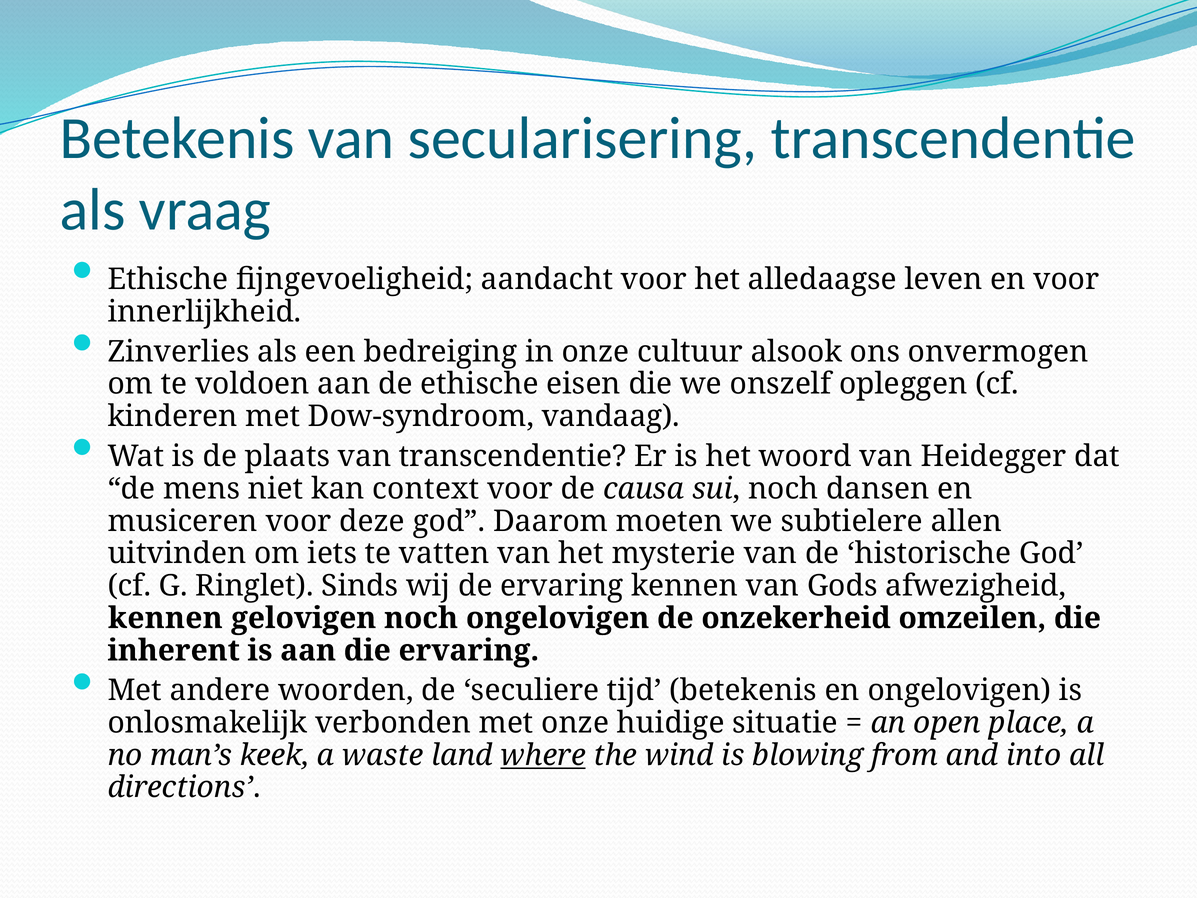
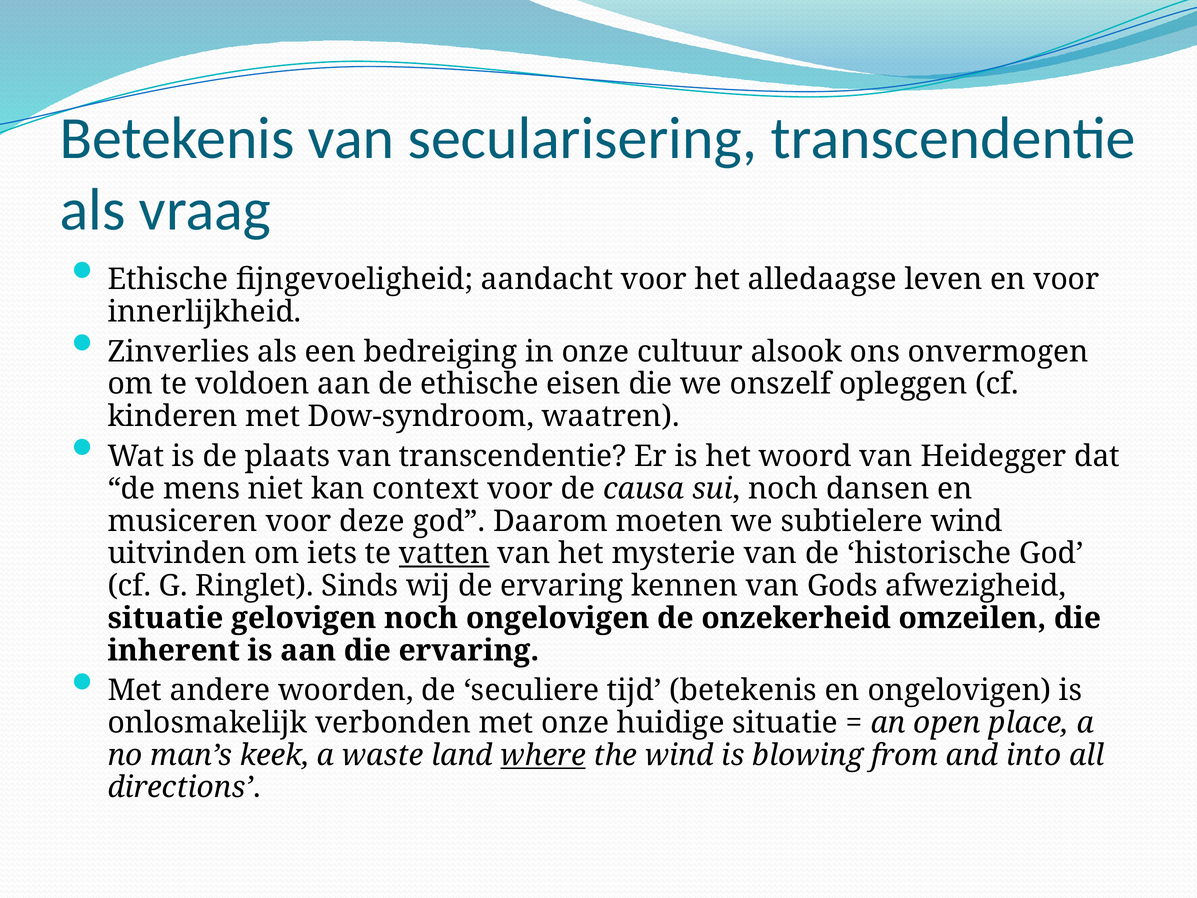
vandaag: vandaag -> waatren (611, 416)
subtielere allen: allen -> wind (967, 521)
vatten underline: none -> present (444, 553)
kennen: kennen -> situatie (165, 618)
